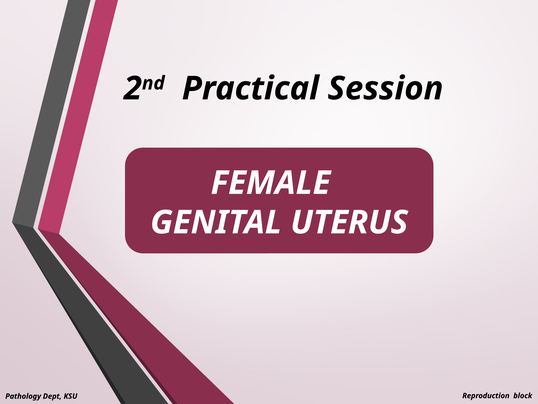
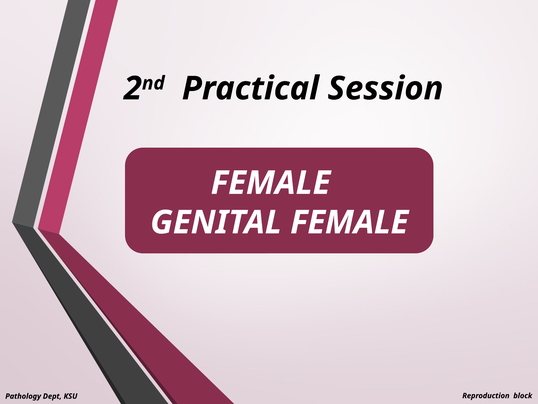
GENITAL UTERUS: UTERUS -> FEMALE (349, 222)
